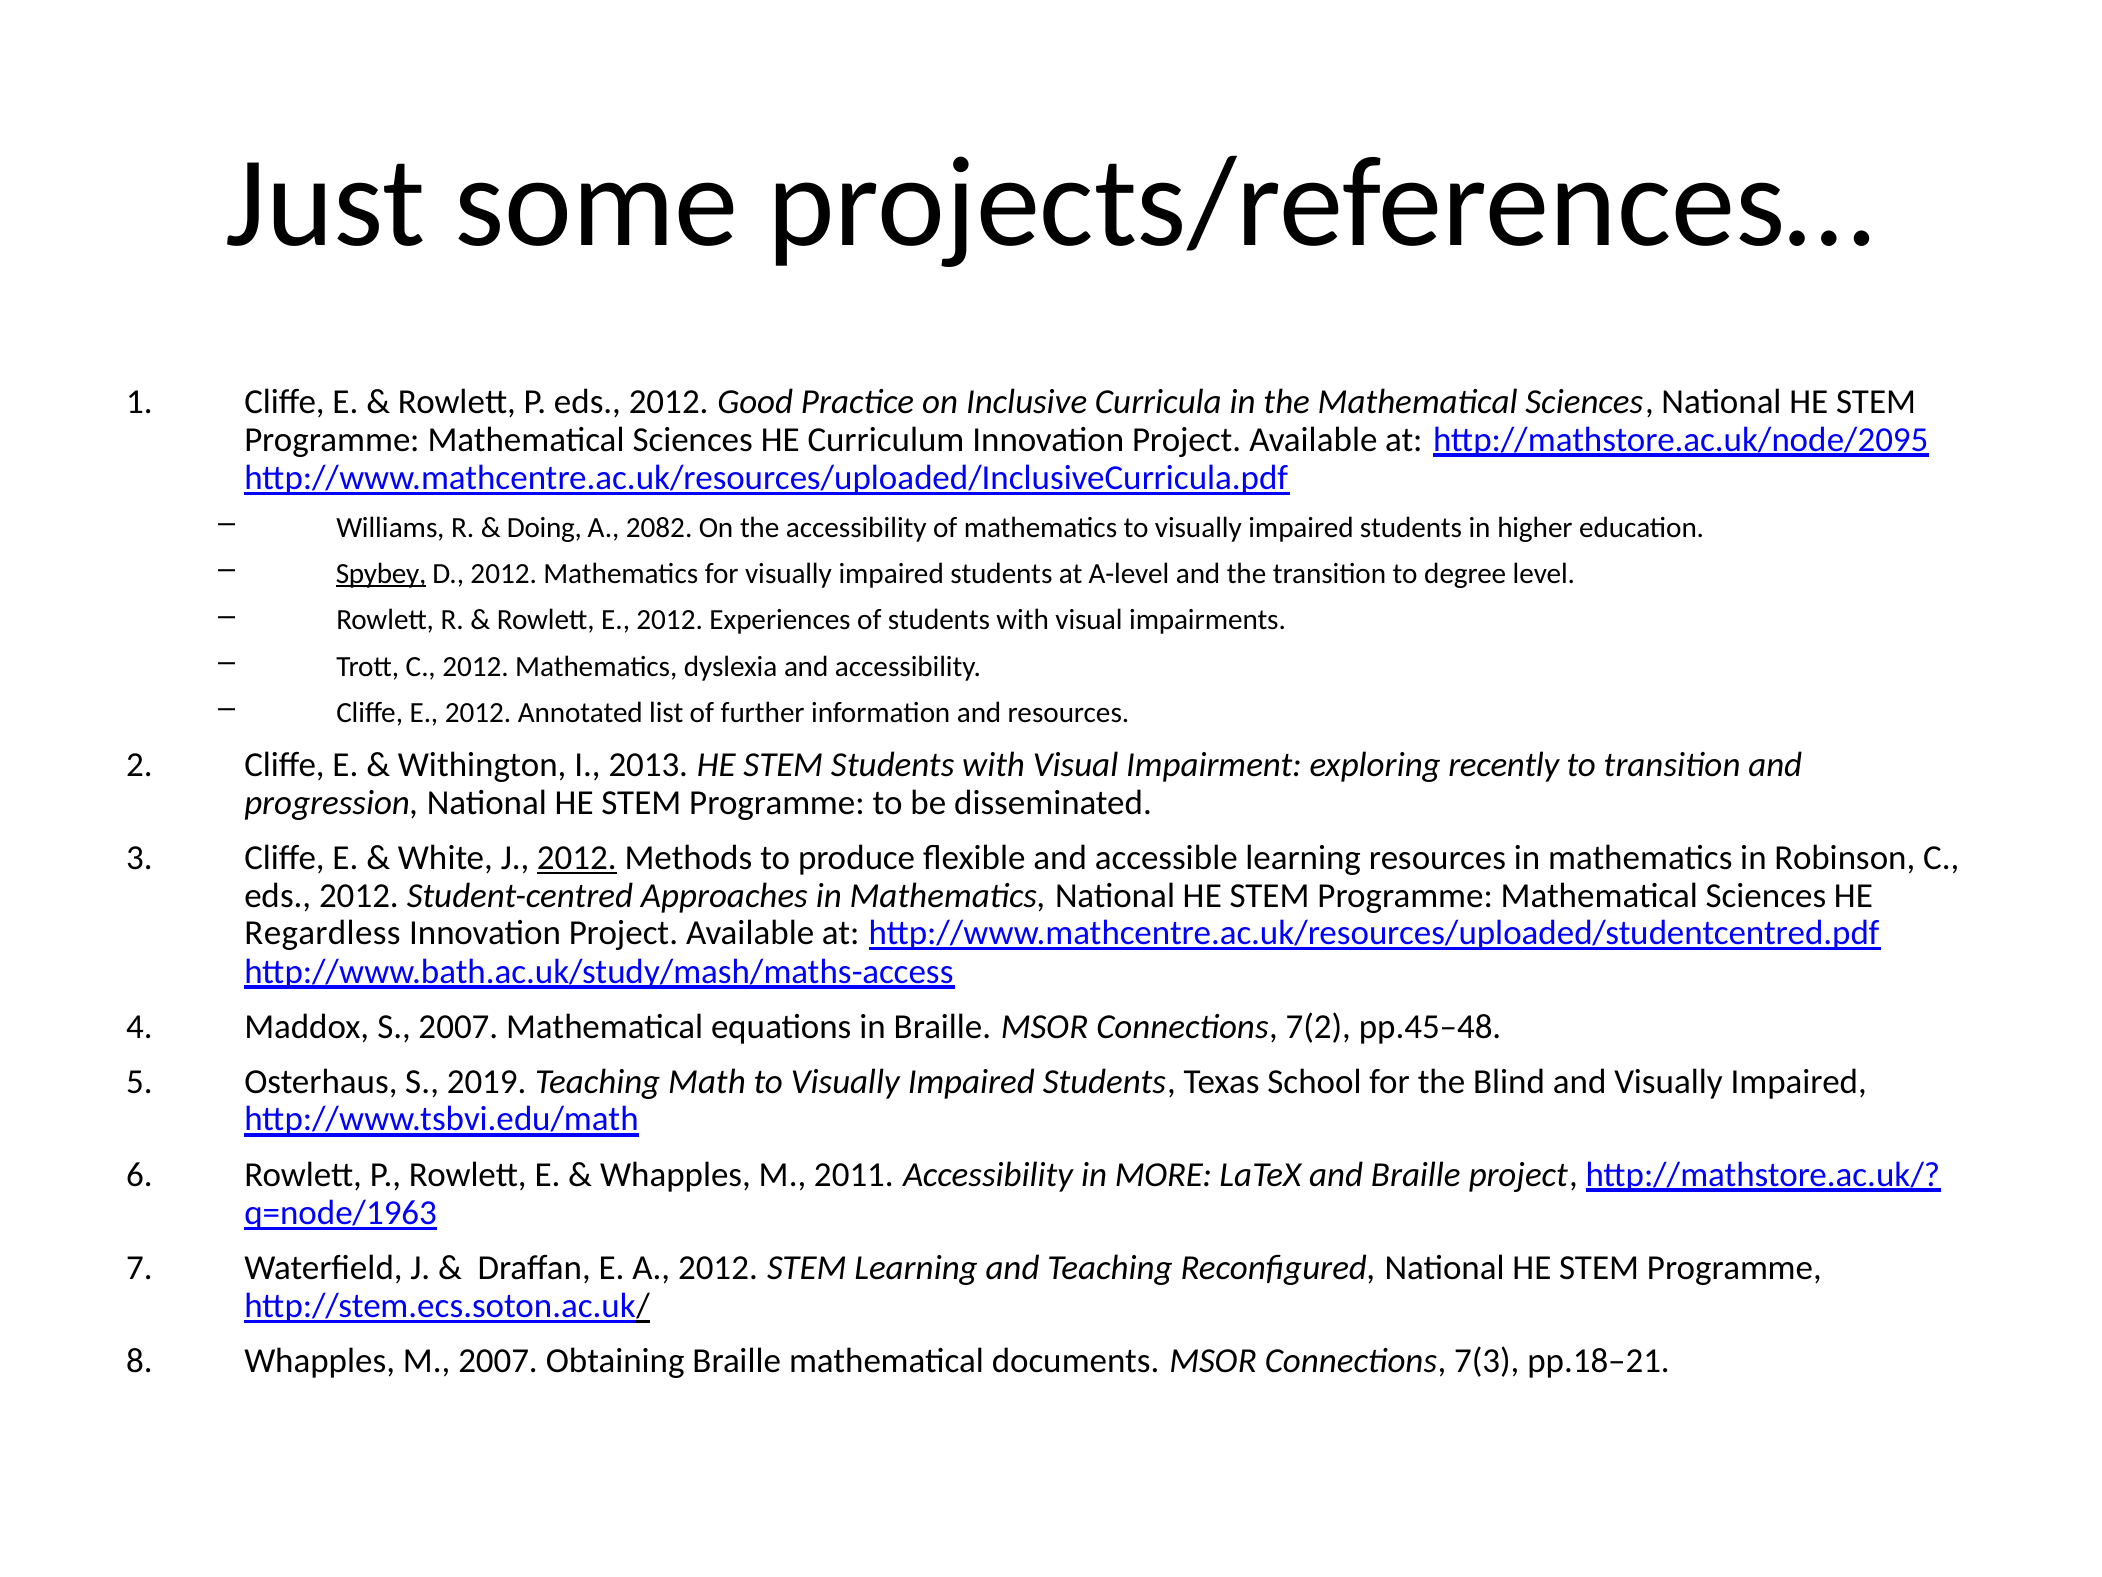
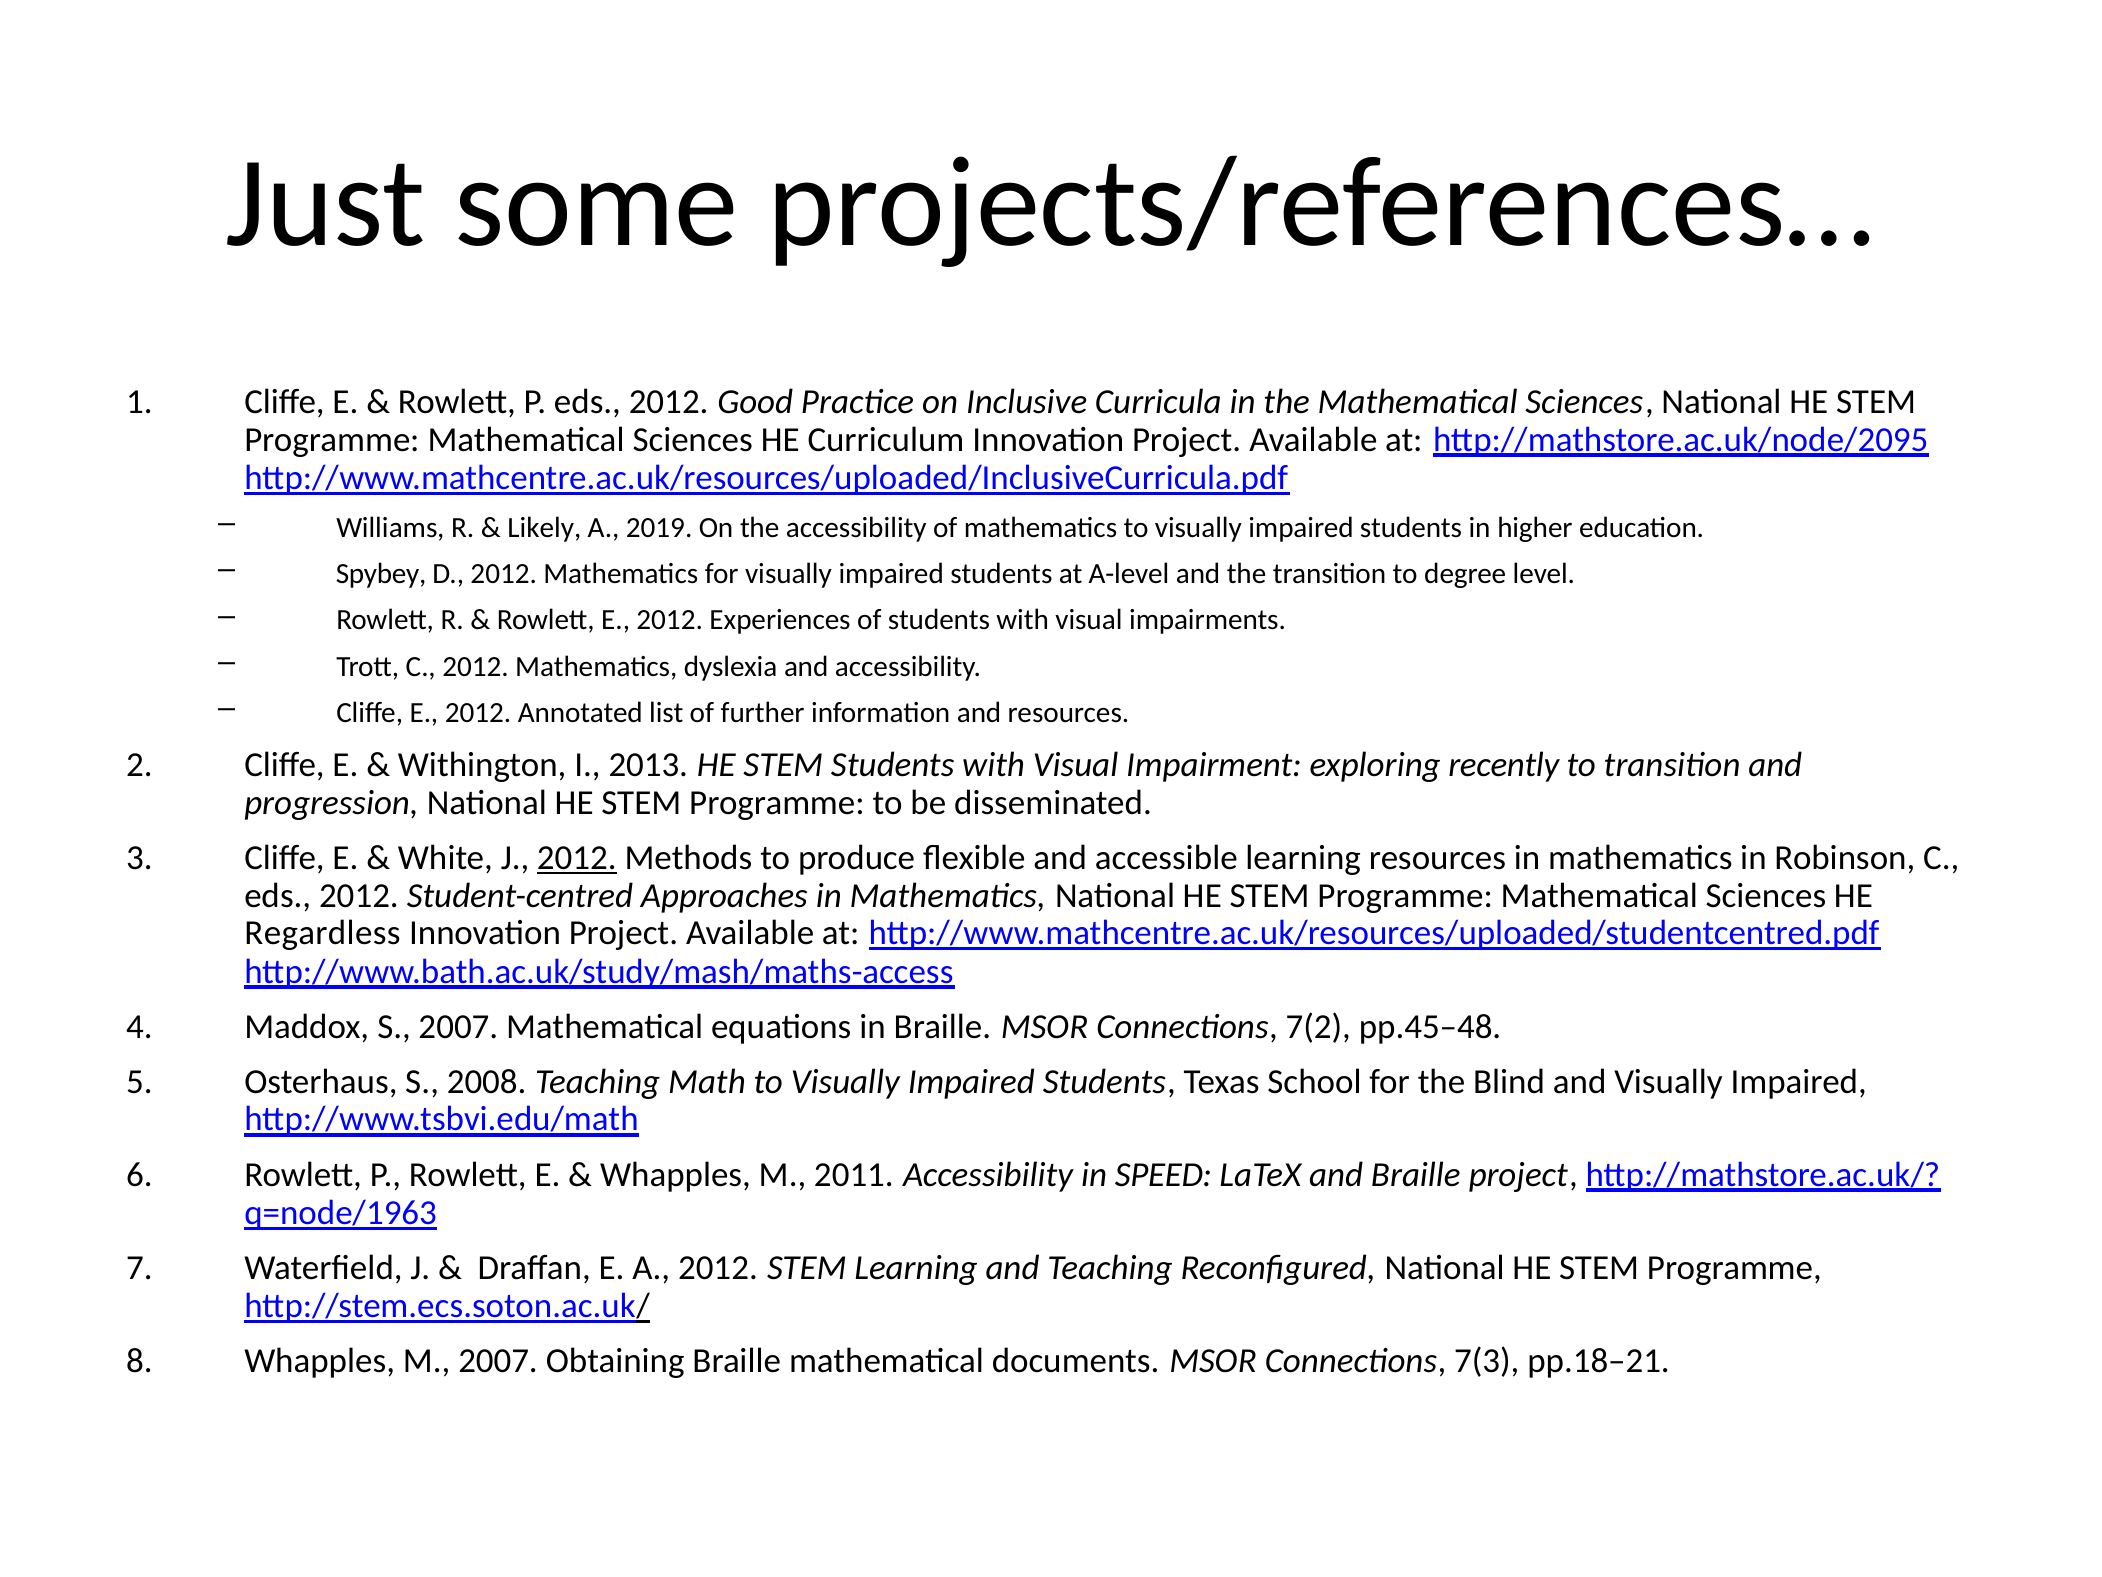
Doing: Doing -> Likely (544, 527)
2082: 2082 -> 2019 (659, 527)
Spybey underline: present -> none (381, 574)
2019: 2019 -> 2008 (487, 1081)
MORE: MORE -> SPEED (1163, 1174)
